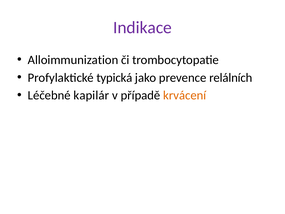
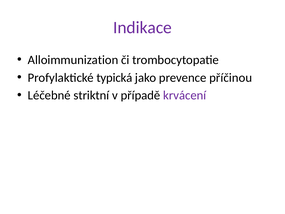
relálních: relálních -> příčinou (231, 78)
kapilár: kapilár -> striktní (91, 95)
krvácení colour: orange -> purple (185, 95)
